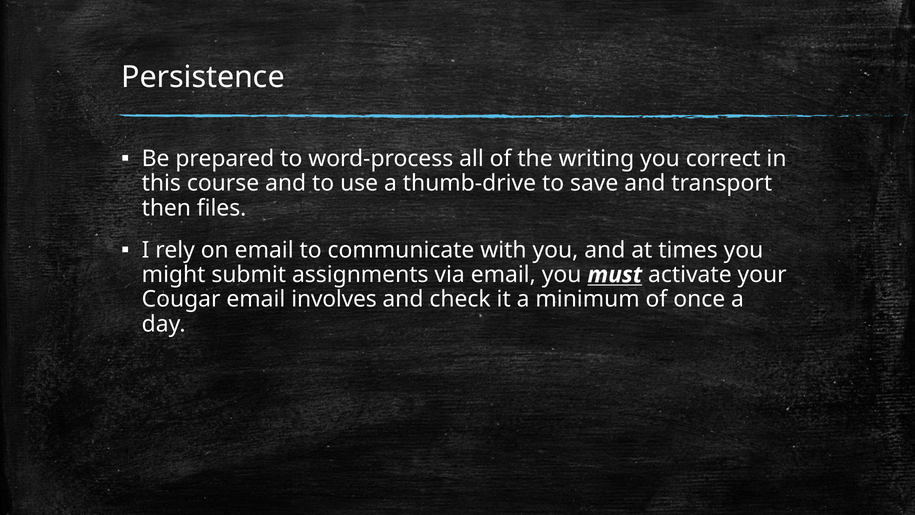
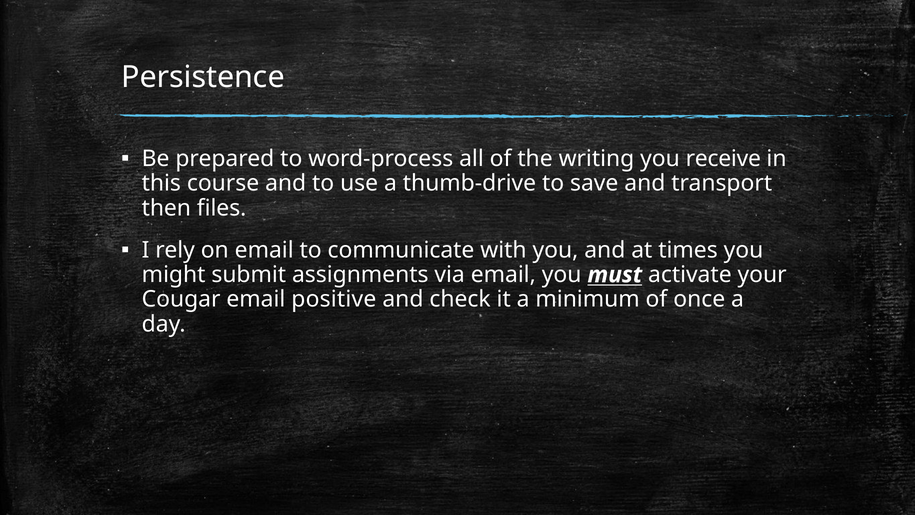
correct: correct -> receive (723, 159)
involves: involves -> positive (334, 299)
